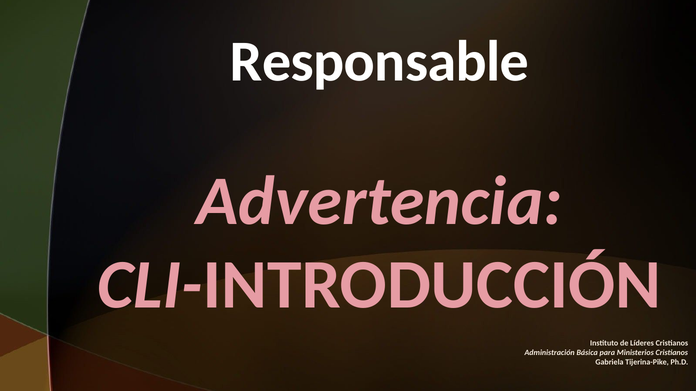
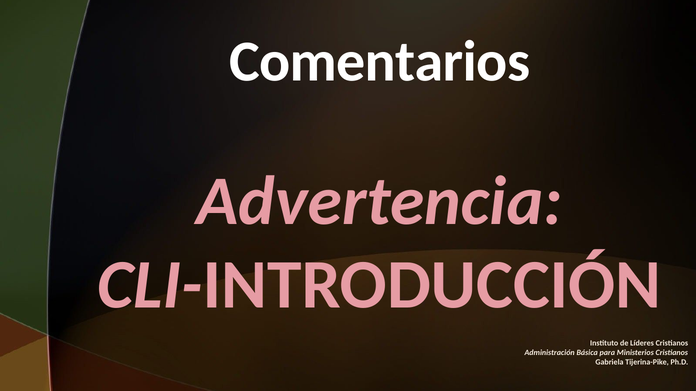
Responsable: Responsable -> Comentarios (380, 62)
